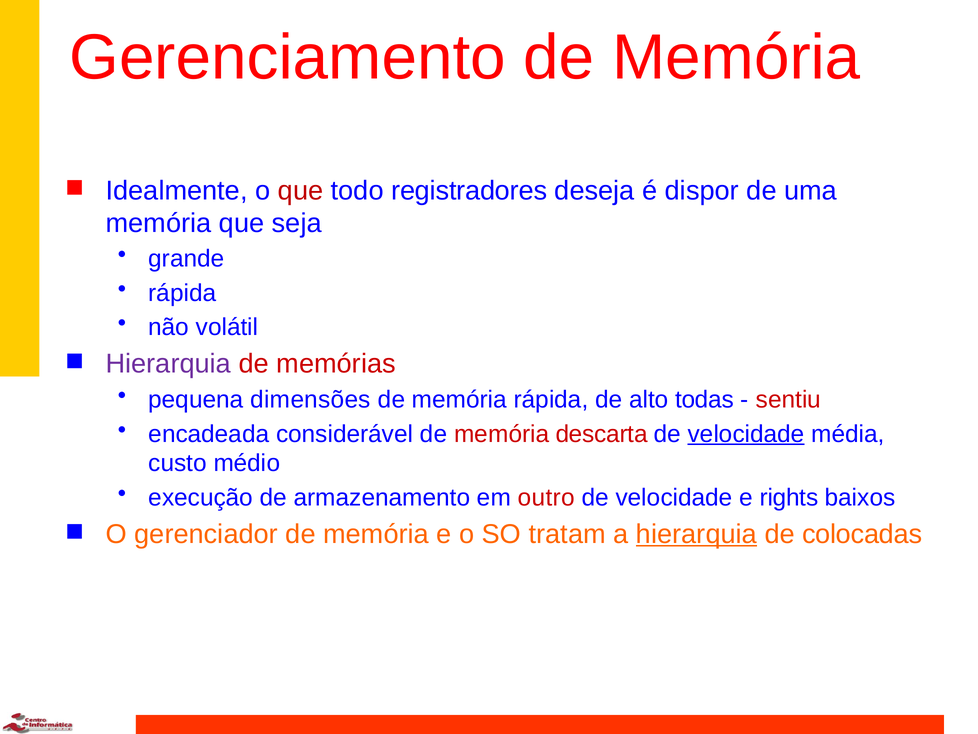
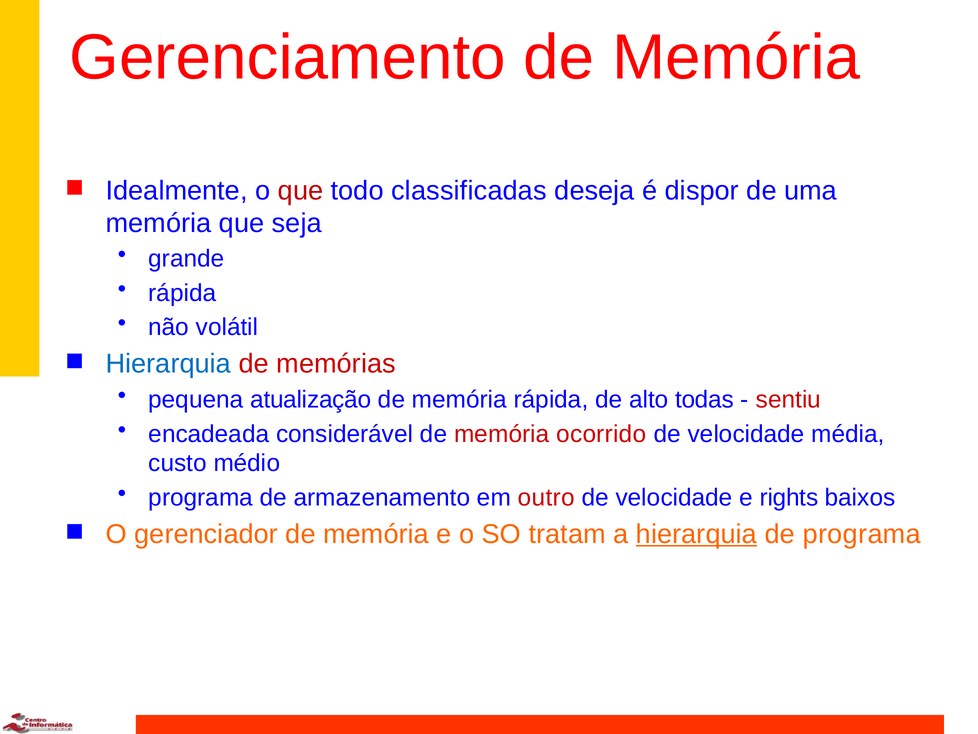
registradores: registradores -> classificadas (469, 190)
Hierarquia colour: purple -> blue (168, 364)
dimensões: dimensões -> atualização (311, 399)
descarta: descarta -> ocorrido (601, 434)
velocidade underline: present -> none (746, 434)
execução: execução -> programa (201, 497)
de colocadas: colocadas -> programa (862, 534)
